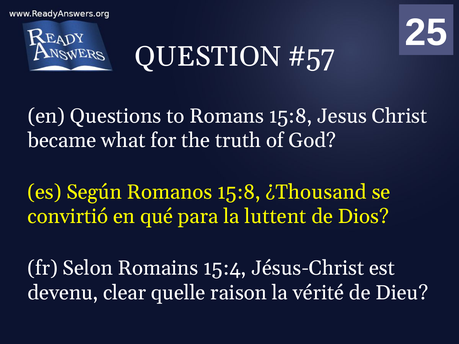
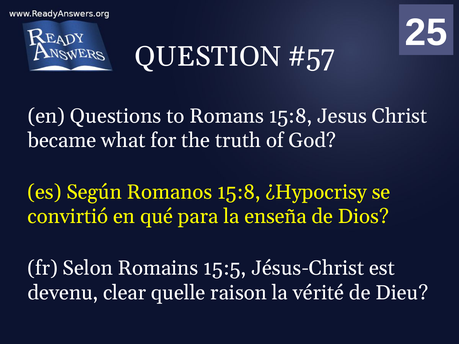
¿Thousand: ¿Thousand -> ¿Hypocrisy (316, 192)
luttent: luttent -> enseña (276, 217)
15:4: 15:4 -> 15:5 (225, 268)
